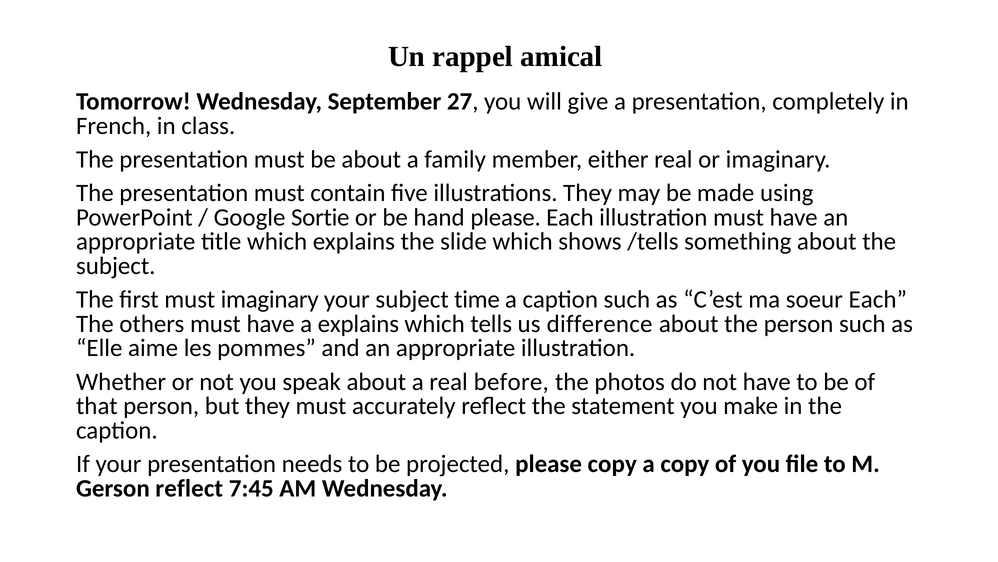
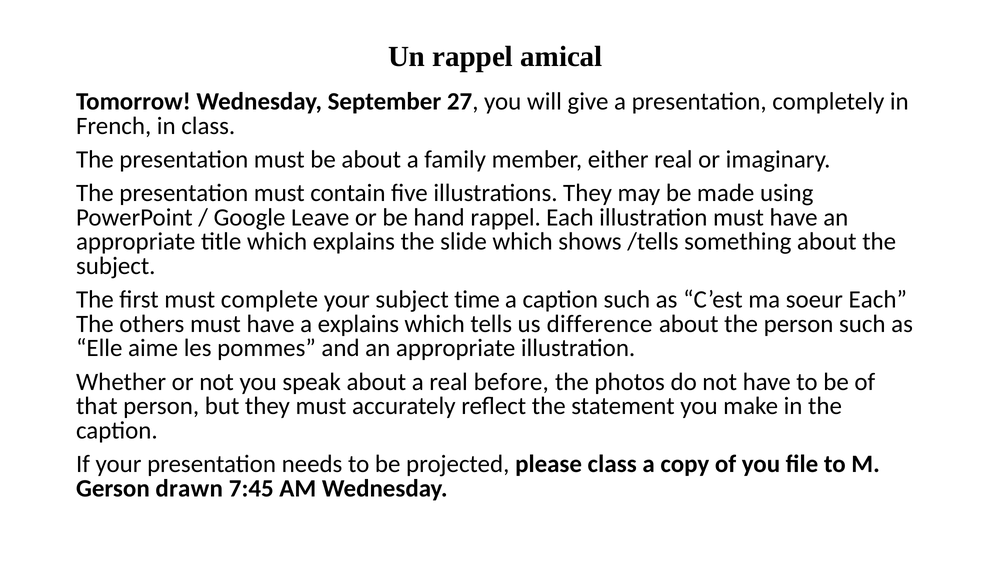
Sortie: Sortie -> Leave (320, 217)
hand please: please -> rappel (506, 217)
must imaginary: imaginary -> complete (269, 299)
please copy: copy -> class (612, 464)
Gerson reflect: reflect -> drawn (189, 488)
